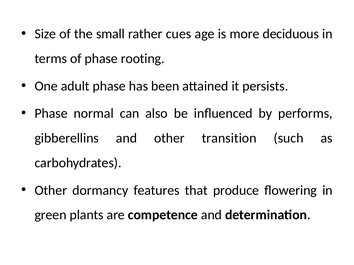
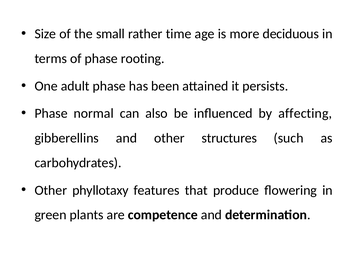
cues: cues -> time (179, 34)
performs: performs -> affecting (305, 114)
transition: transition -> structures (229, 138)
dormancy: dormancy -> phyllotaxy (100, 191)
